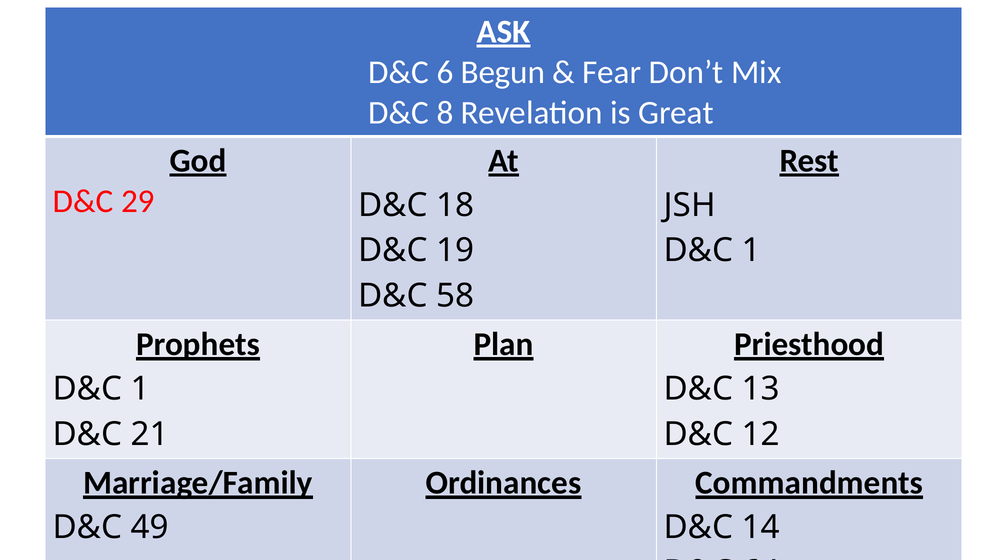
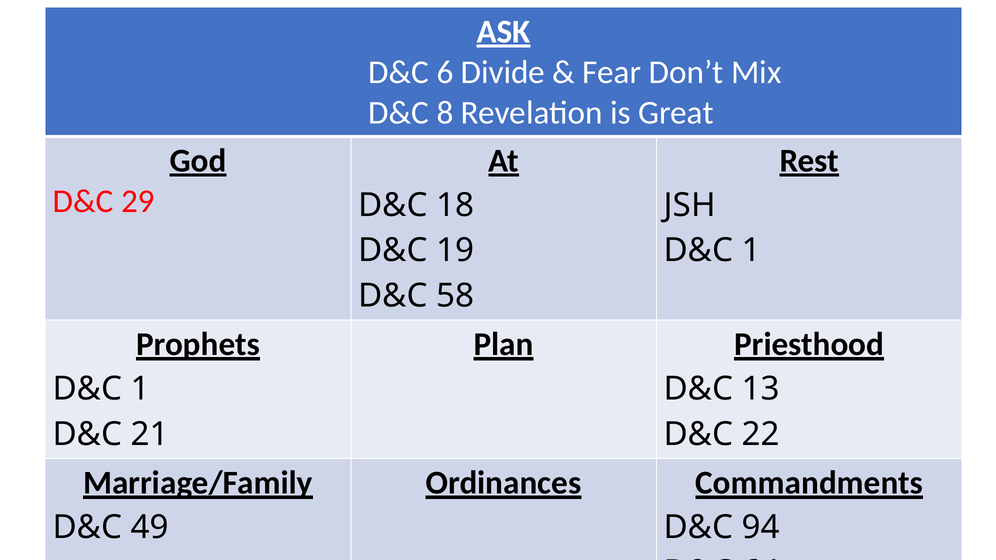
Begun: Begun -> Divide (503, 72)
12: 12 -> 22 (761, 434)
14: 14 -> 94 (761, 528)
